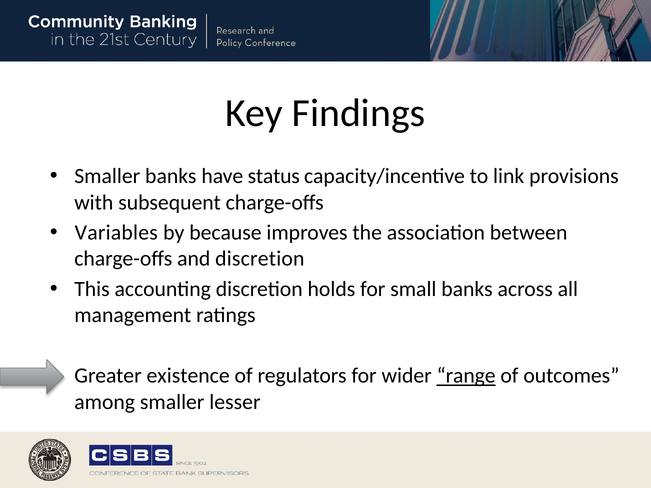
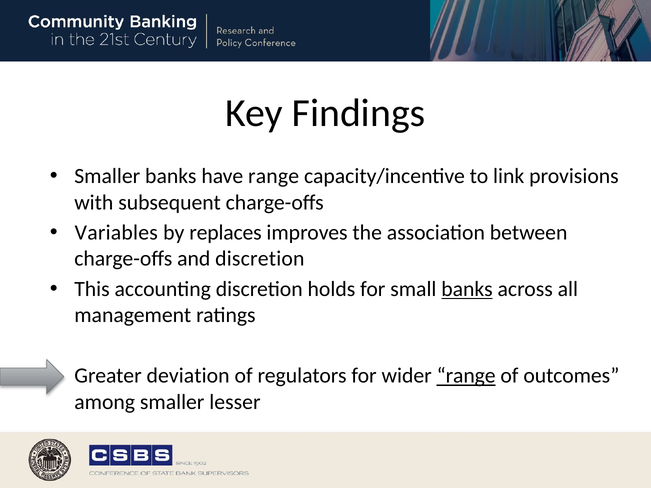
have status: status -> range (274, 176)
because: because -> replaces (225, 233)
banks underline: none -> present (467, 289)
existence: existence -> deviation (188, 376)
